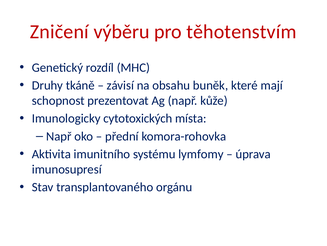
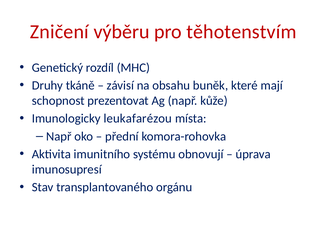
cytotoxických: cytotoxických -> leukafarézou (138, 118)
lymfomy: lymfomy -> obnovují (201, 154)
